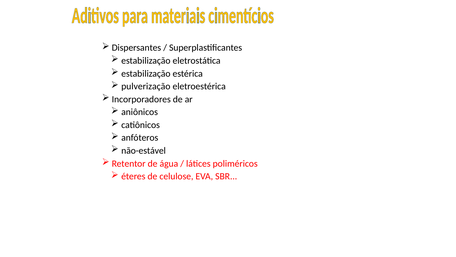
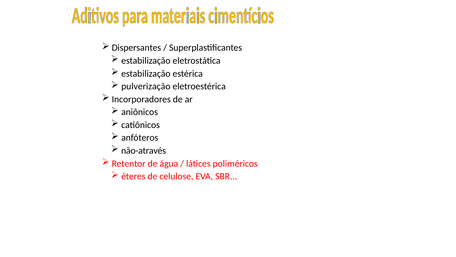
não-estável: não-estável -> não-através (144, 150)
